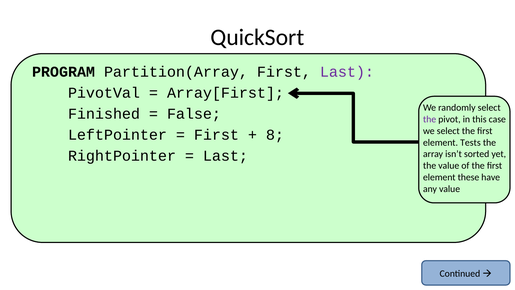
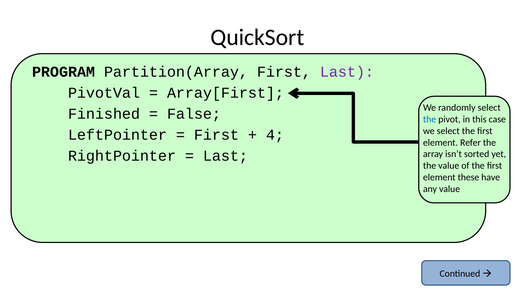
the colour: purple -> blue (430, 119)
8: 8 -> 4 (275, 135)
Tests: Tests -> Refer (471, 142)
